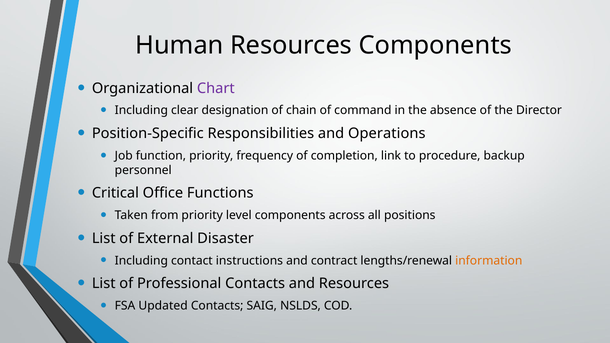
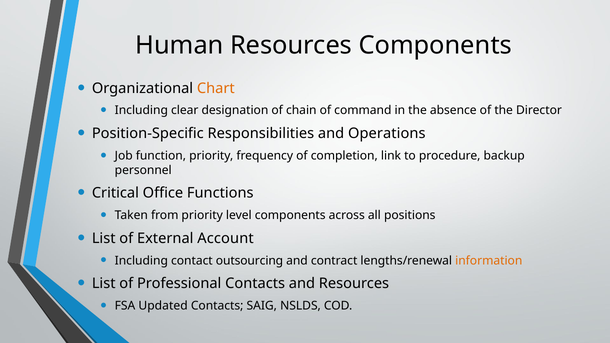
Chart colour: purple -> orange (216, 88)
Disaster: Disaster -> Account (226, 239)
instructions: instructions -> outsourcing (250, 261)
